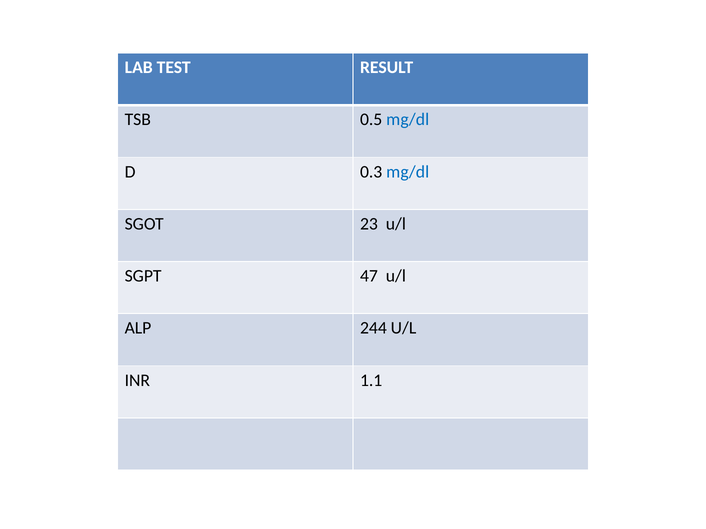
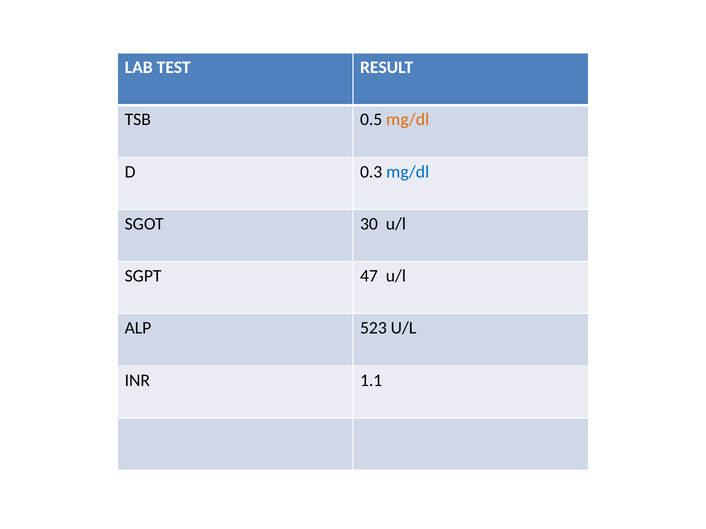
mg/dl colour: blue -> orange (408, 120)
23: 23 -> 30 (369, 224)
244: 244 -> 523 (373, 328)
